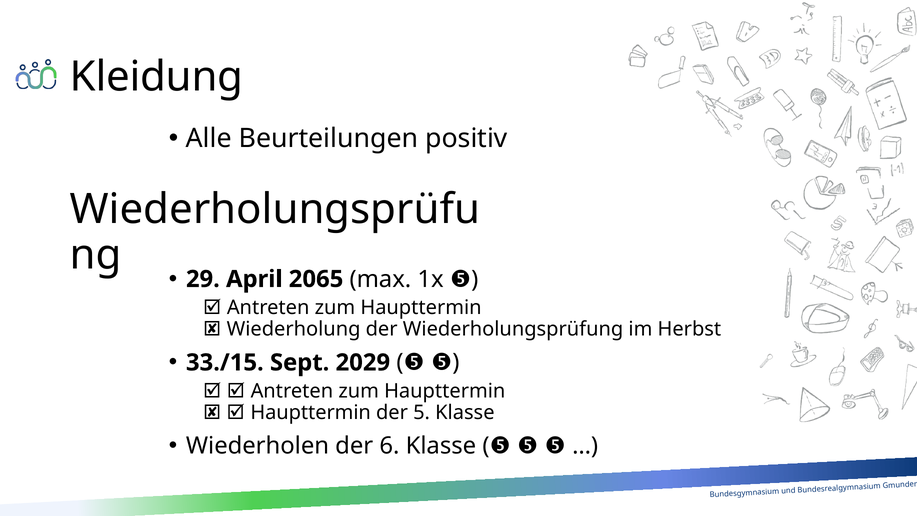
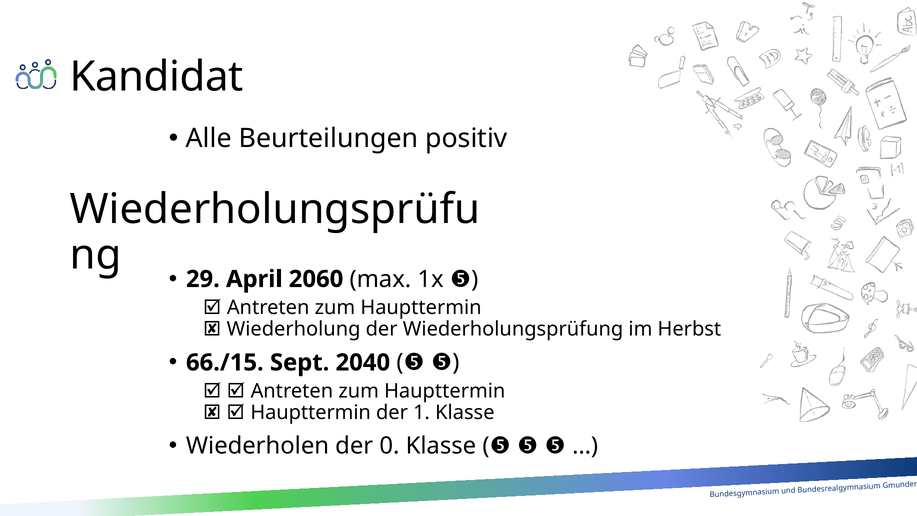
Kleidung: Kleidung -> Kandidat (157, 77)
2065: 2065 -> 2060 (316, 279)
33./15: 33./15 -> 66./15 (225, 362)
2029: 2029 -> 2040 (363, 362)
5: 5 -> 1 (422, 413)
6: 6 -> 0 (389, 446)
